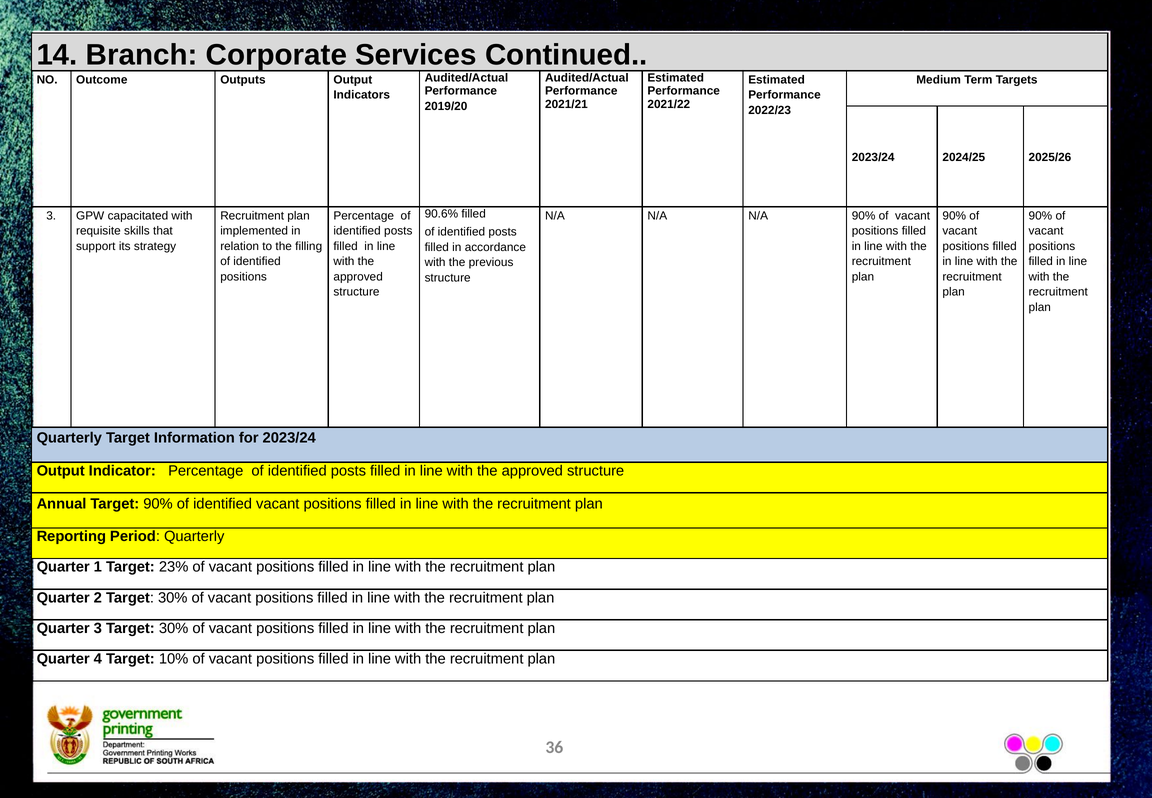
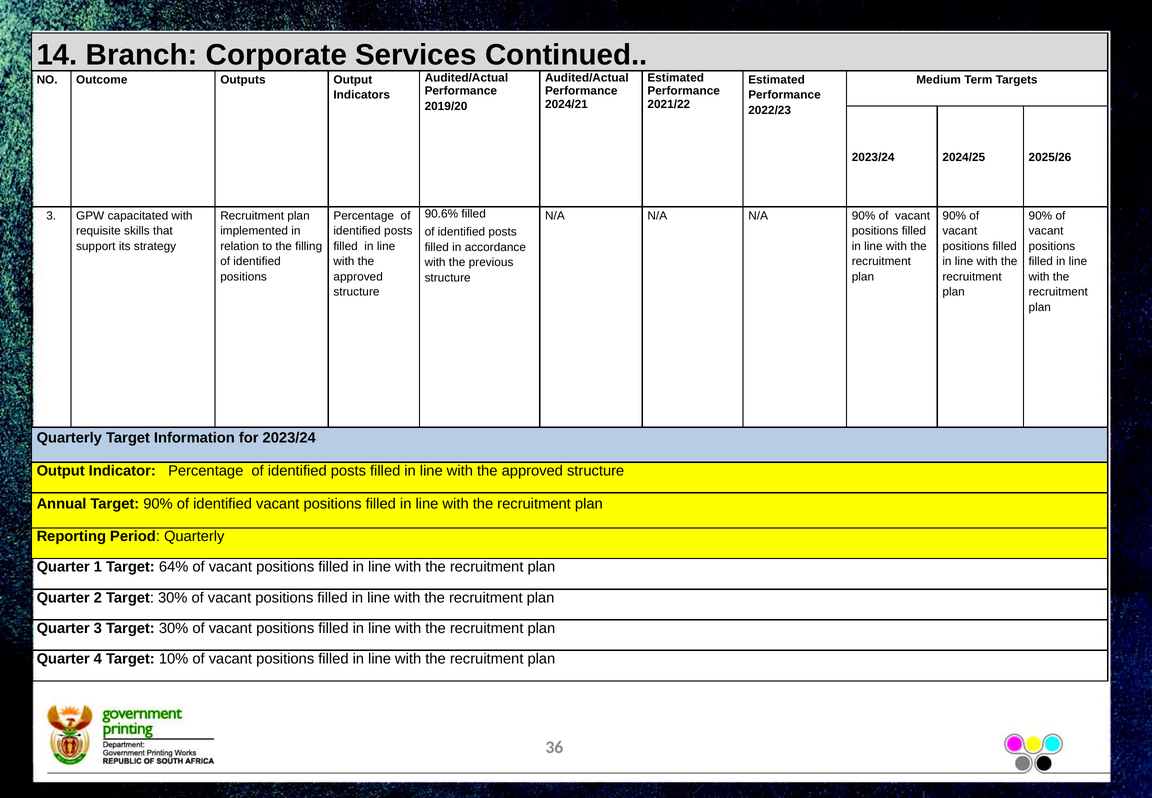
2021/21: 2021/21 -> 2024/21 (566, 104)
23%: 23% -> 64% (174, 567)
